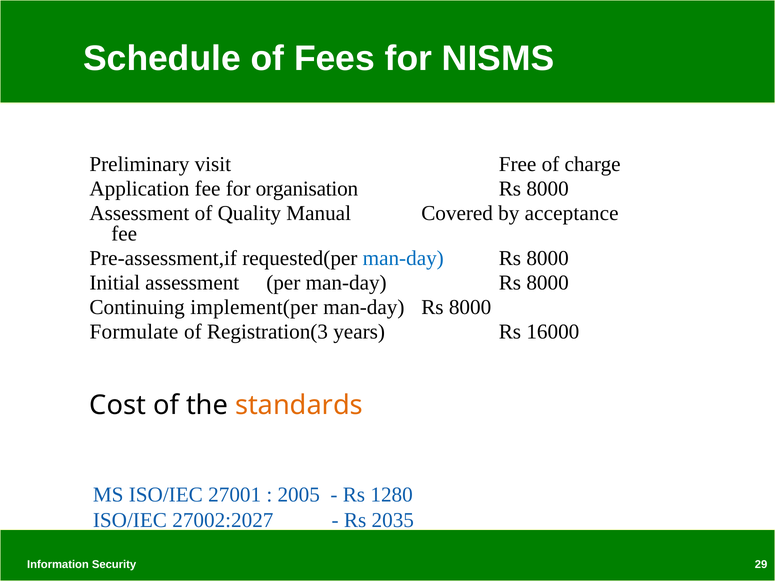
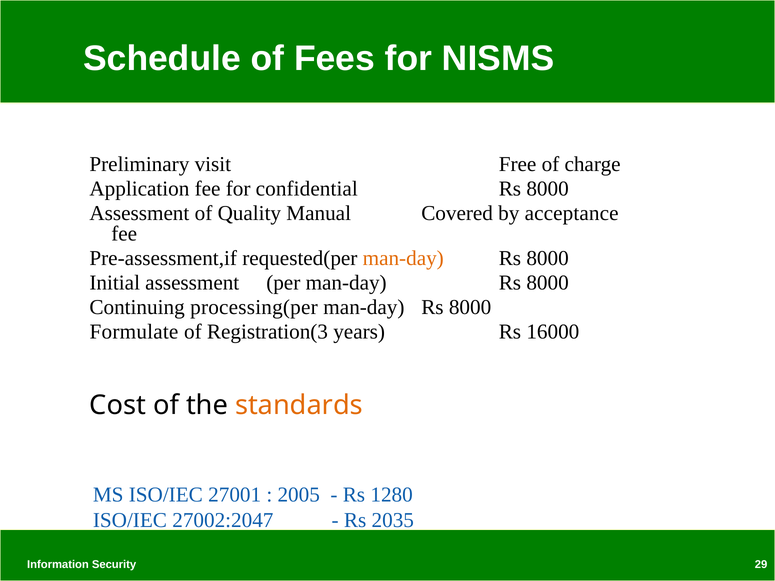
organisation: organisation -> confidential (307, 189)
man-day colour: blue -> orange (403, 258)
implement(per: implement(per -> processing(per (254, 308)
27002:2027: 27002:2027 -> 27002:2047 (223, 520)
